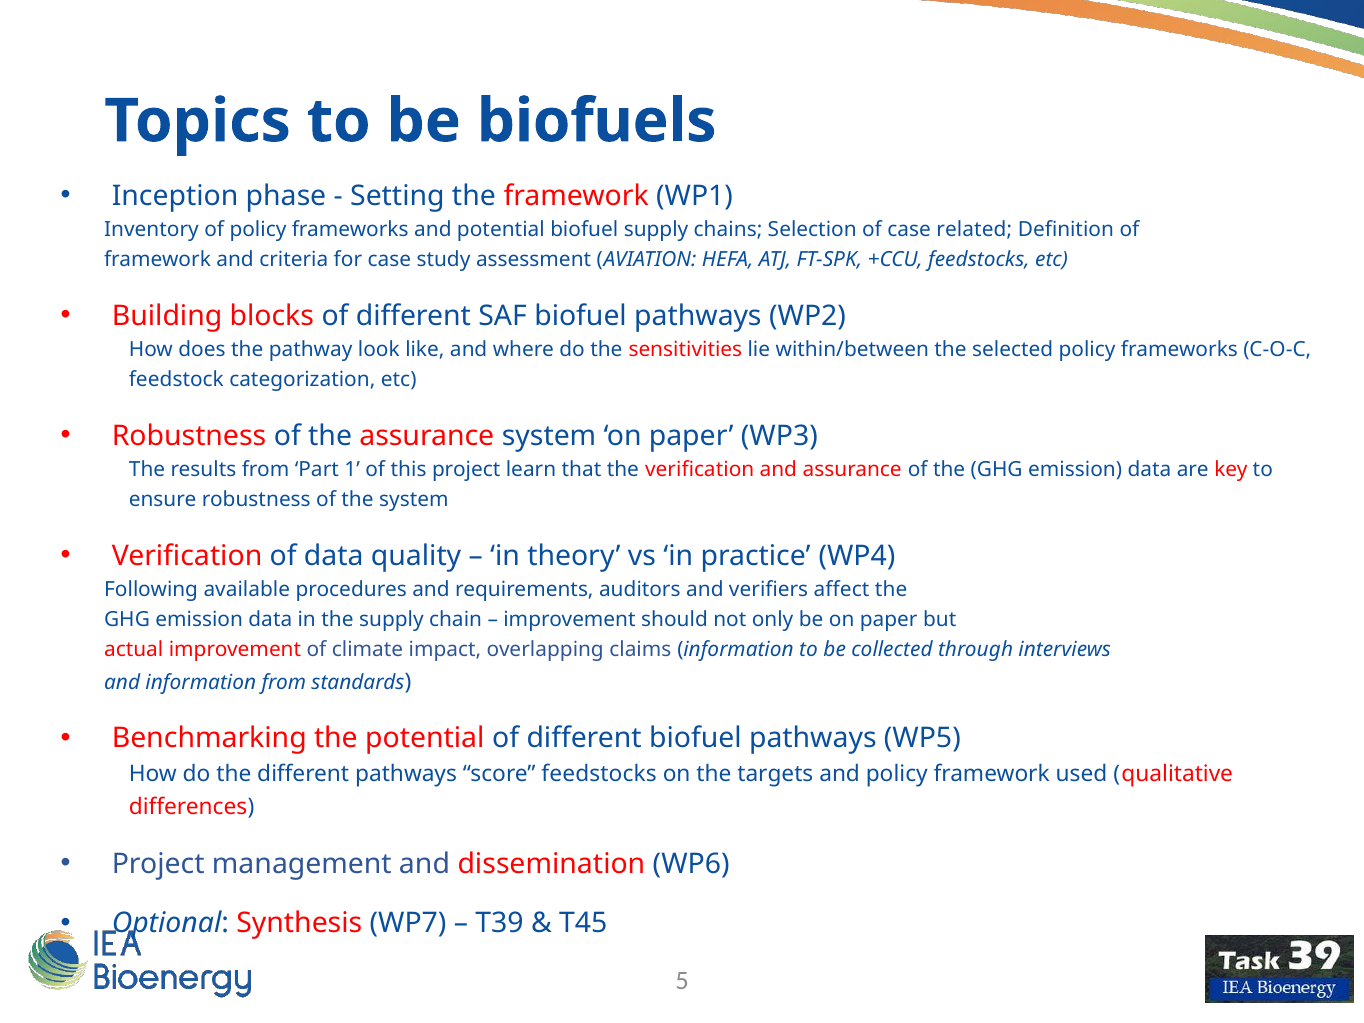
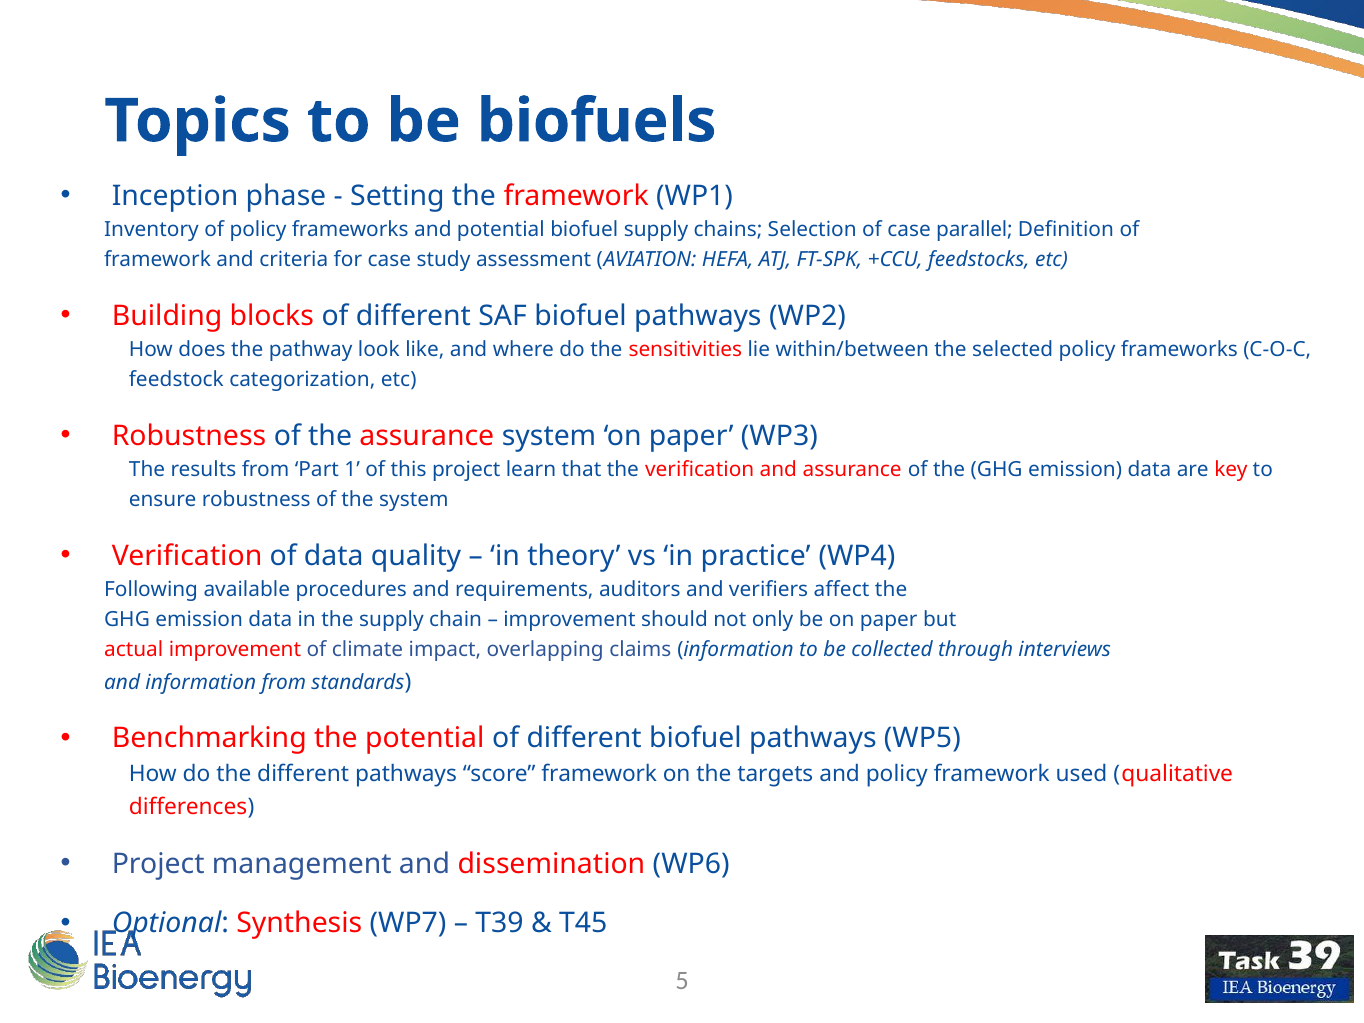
related: related -> parallel (974, 230)
score feedstocks: feedstocks -> framework (599, 774)
